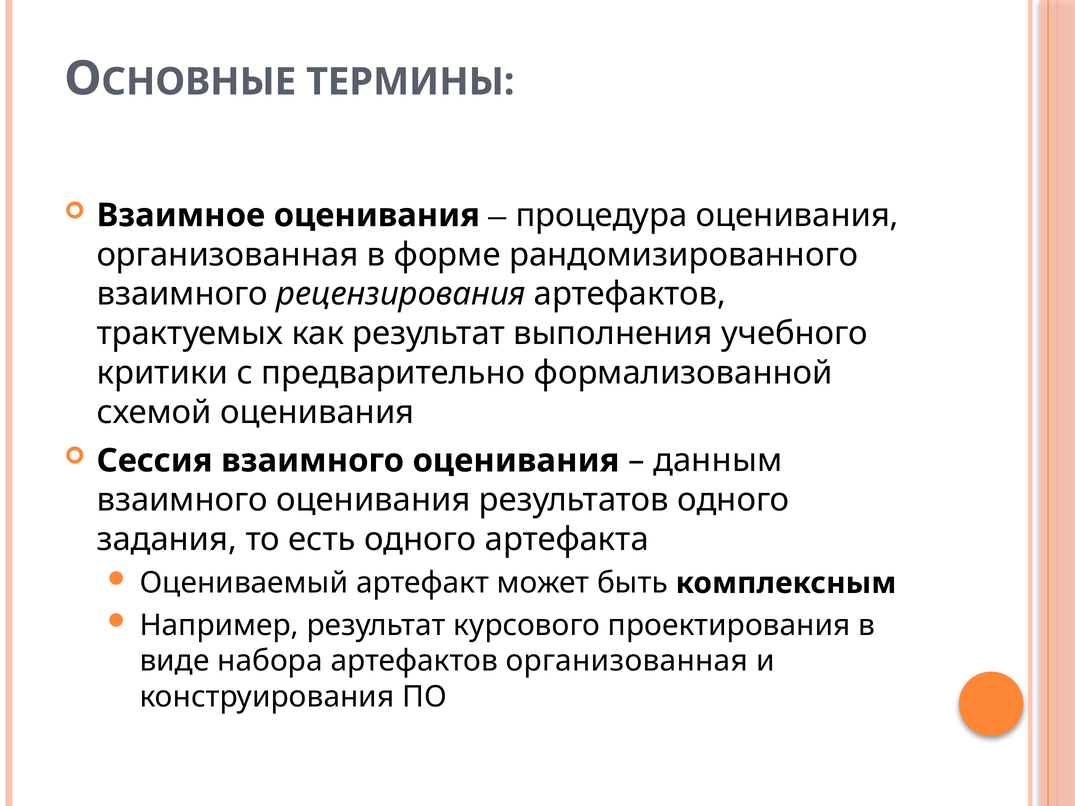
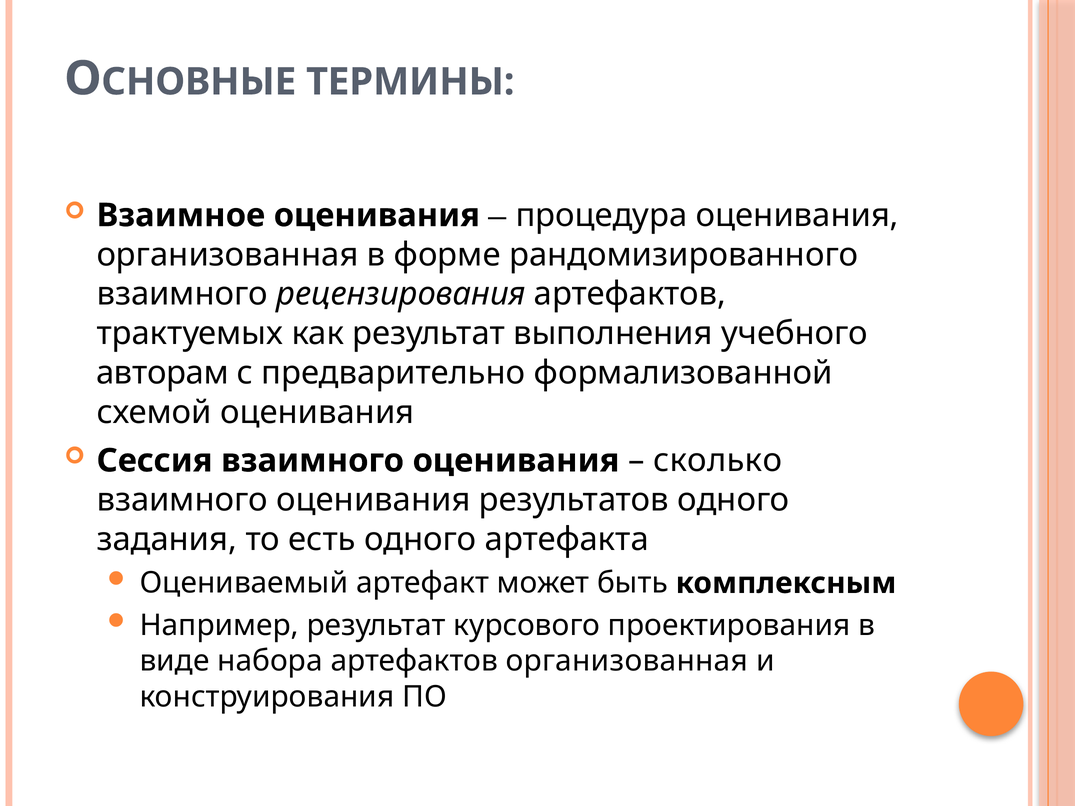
критики: критики -> авторам (163, 373)
данным: данным -> сколько (718, 461)
